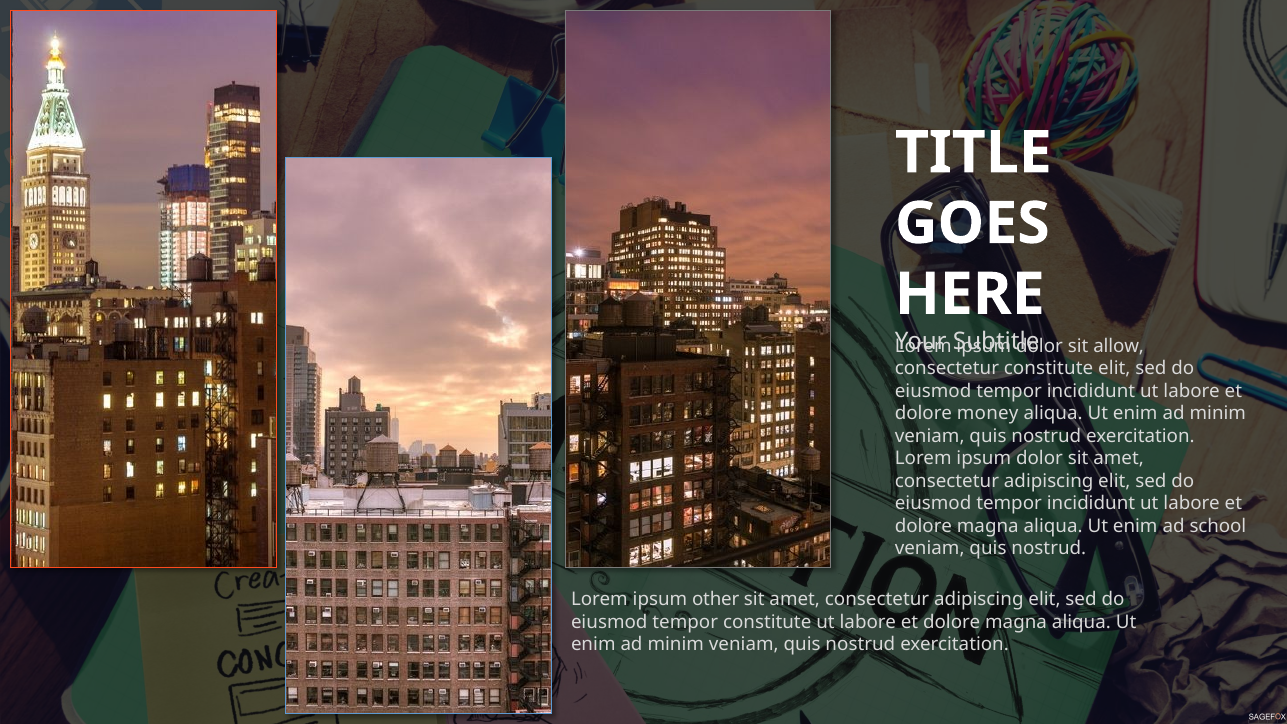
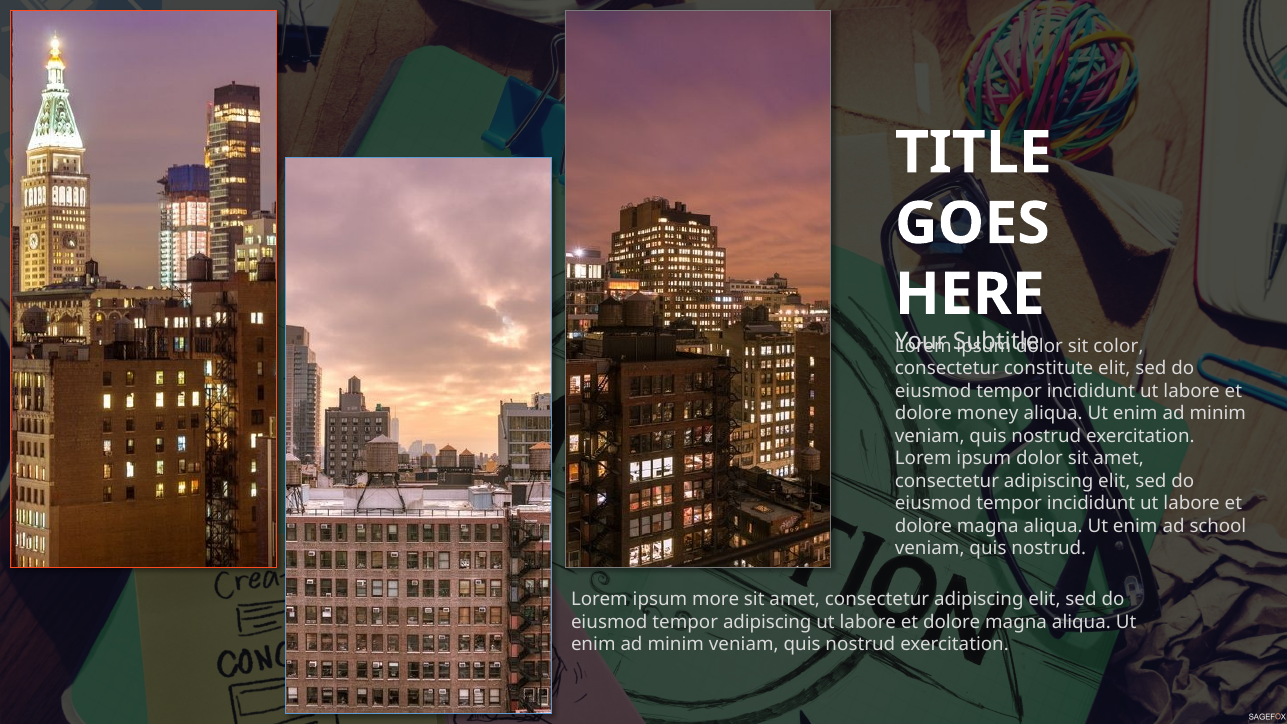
allow: allow -> color (1119, 346)
other: other -> more (716, 599)
tempor constitute: constitute -> adipiscing (767, 622)
